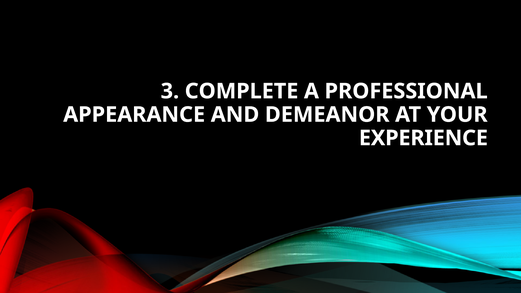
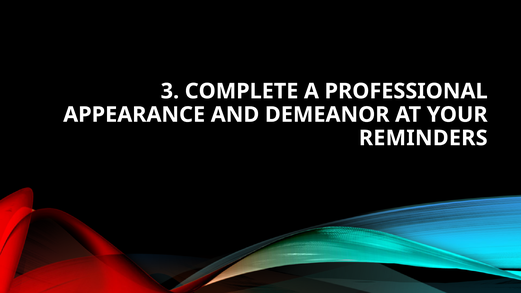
EXPERIENCE: EXPERIENCE -> REMINDERS (423, 138)
